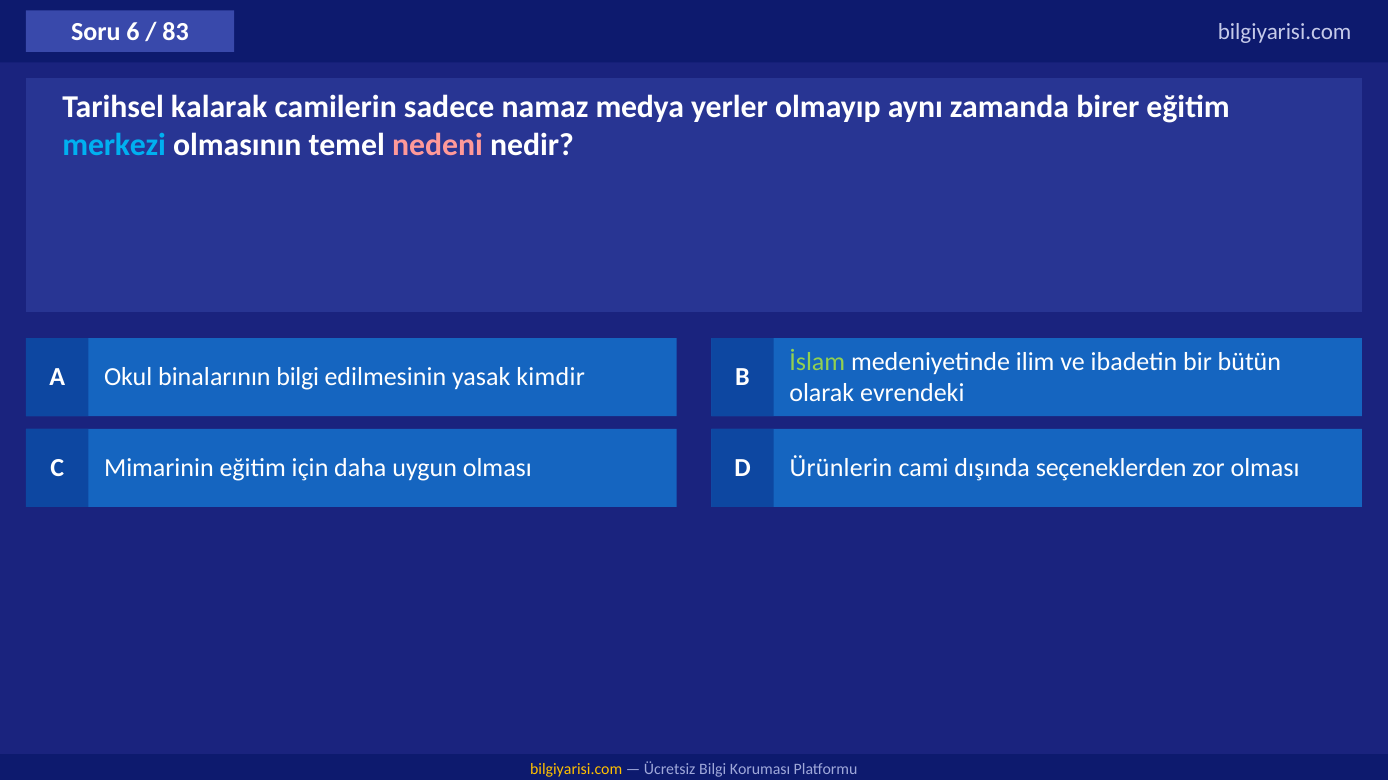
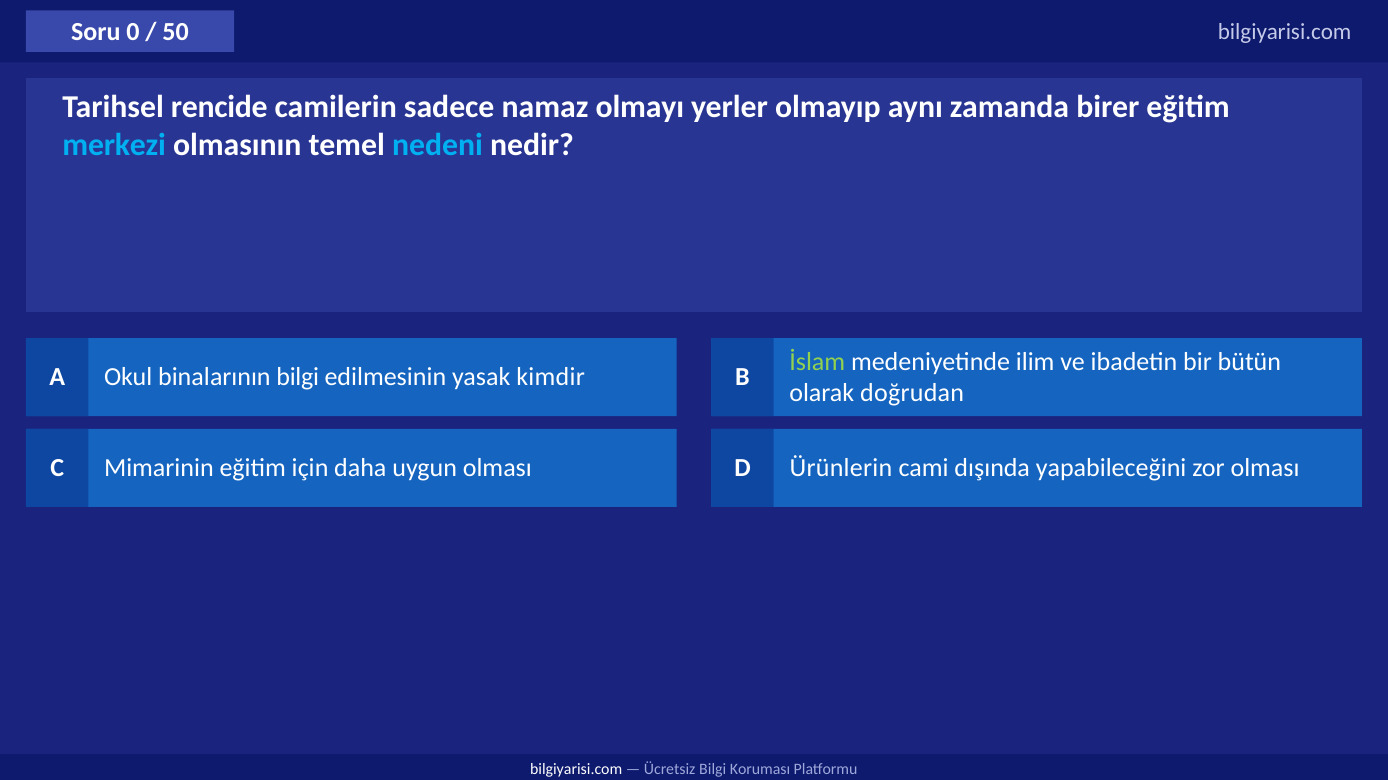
6: 6 -> 0 (133, 32)
83: 83 -> 50 (176, 32)
kalarak: kalarak -> rencide (219, 107)
medya: medya -> olmayı (640, 107)
nedeni colour: pink -> light blue (437, 146)
evrendeki: evrendeki -> doğrudan (912, 394)
seçeneklerden: seçeneklerden -> yapabileceğini (1111, 469)
bilgiyarisi.com colour: yellow -> white (576, 770)
